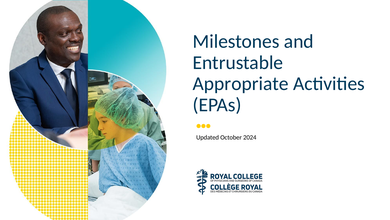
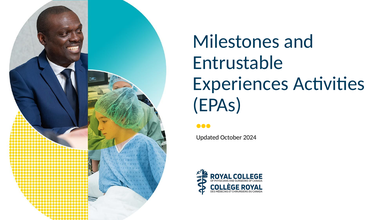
Appropriate: Appropriate -> Experiences (241, 84)
